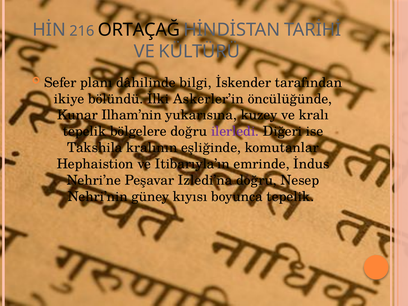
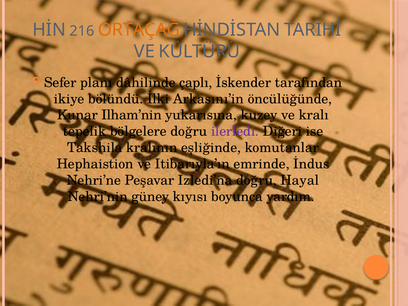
ORTAÇAĞ colour: black -> orange (139, 30)
bilgi: bilgi -> çaplı (196, 83)
Askerler’in: Askerler’in -> Arkasını’in (208, 99)
Nesep: Nesep -> Hayal (300, 180)
boyunca tepelik: tepelik -> yardım (290, 197)
